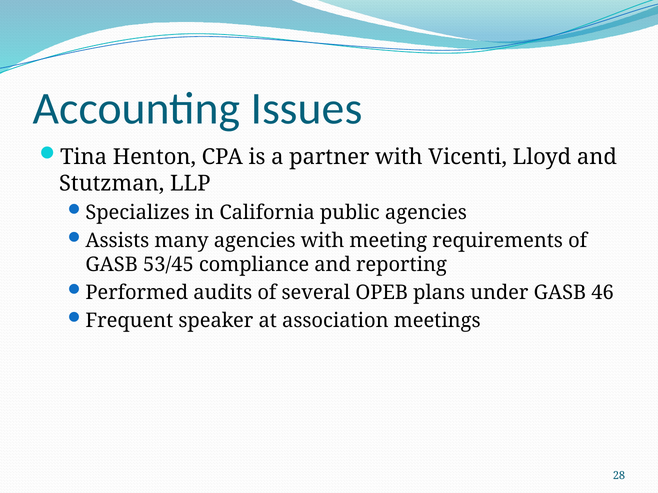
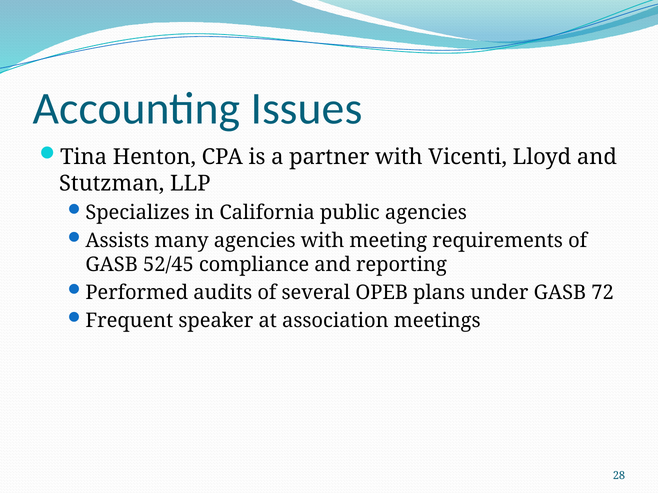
53/45: 53/45 -> 52/45 (168, 265)
46: 46 -> 72 (603, 293)
